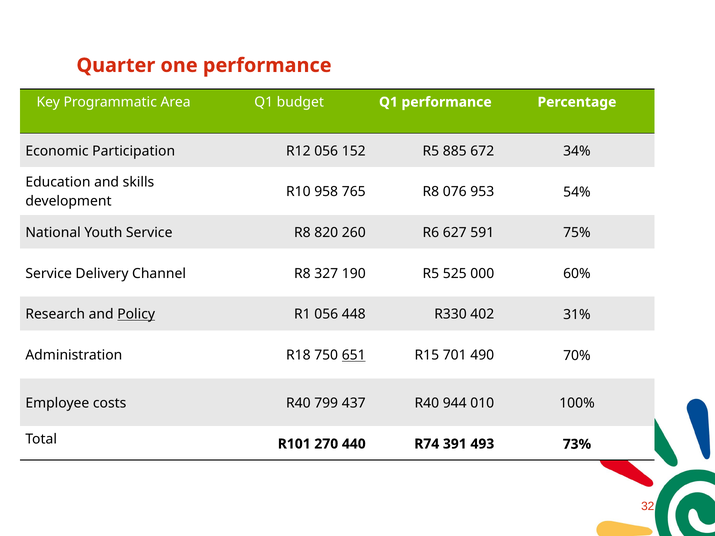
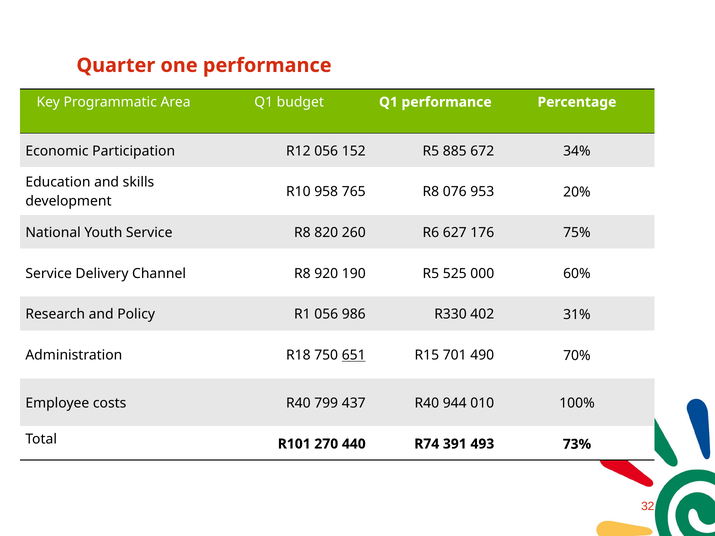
54%: 54% -> 20% (577, 192)
591: 591 -> 176 (482, 233)
327: 327 -> 920 (326, 274)
Policy underline: present -> none (136, 314)
448: 448 -> 986 (354, 314)
